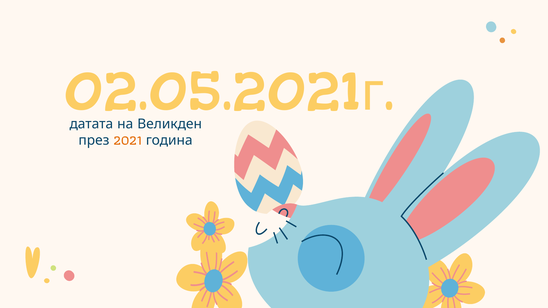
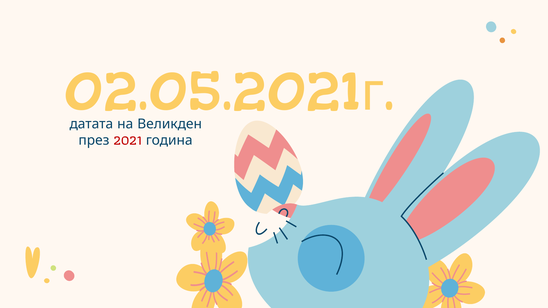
2021 colour: orange -> red (128, 140)
